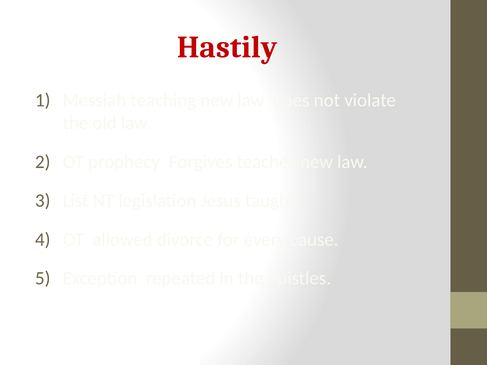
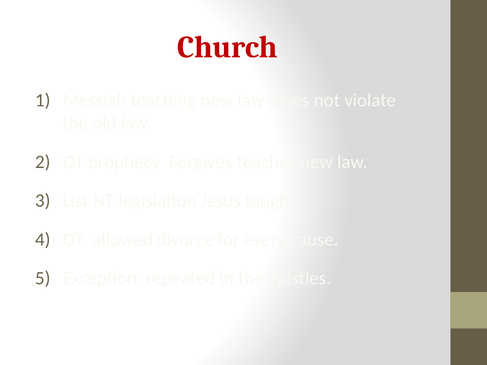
Hastily: Hastily -> Church (227, 47)
